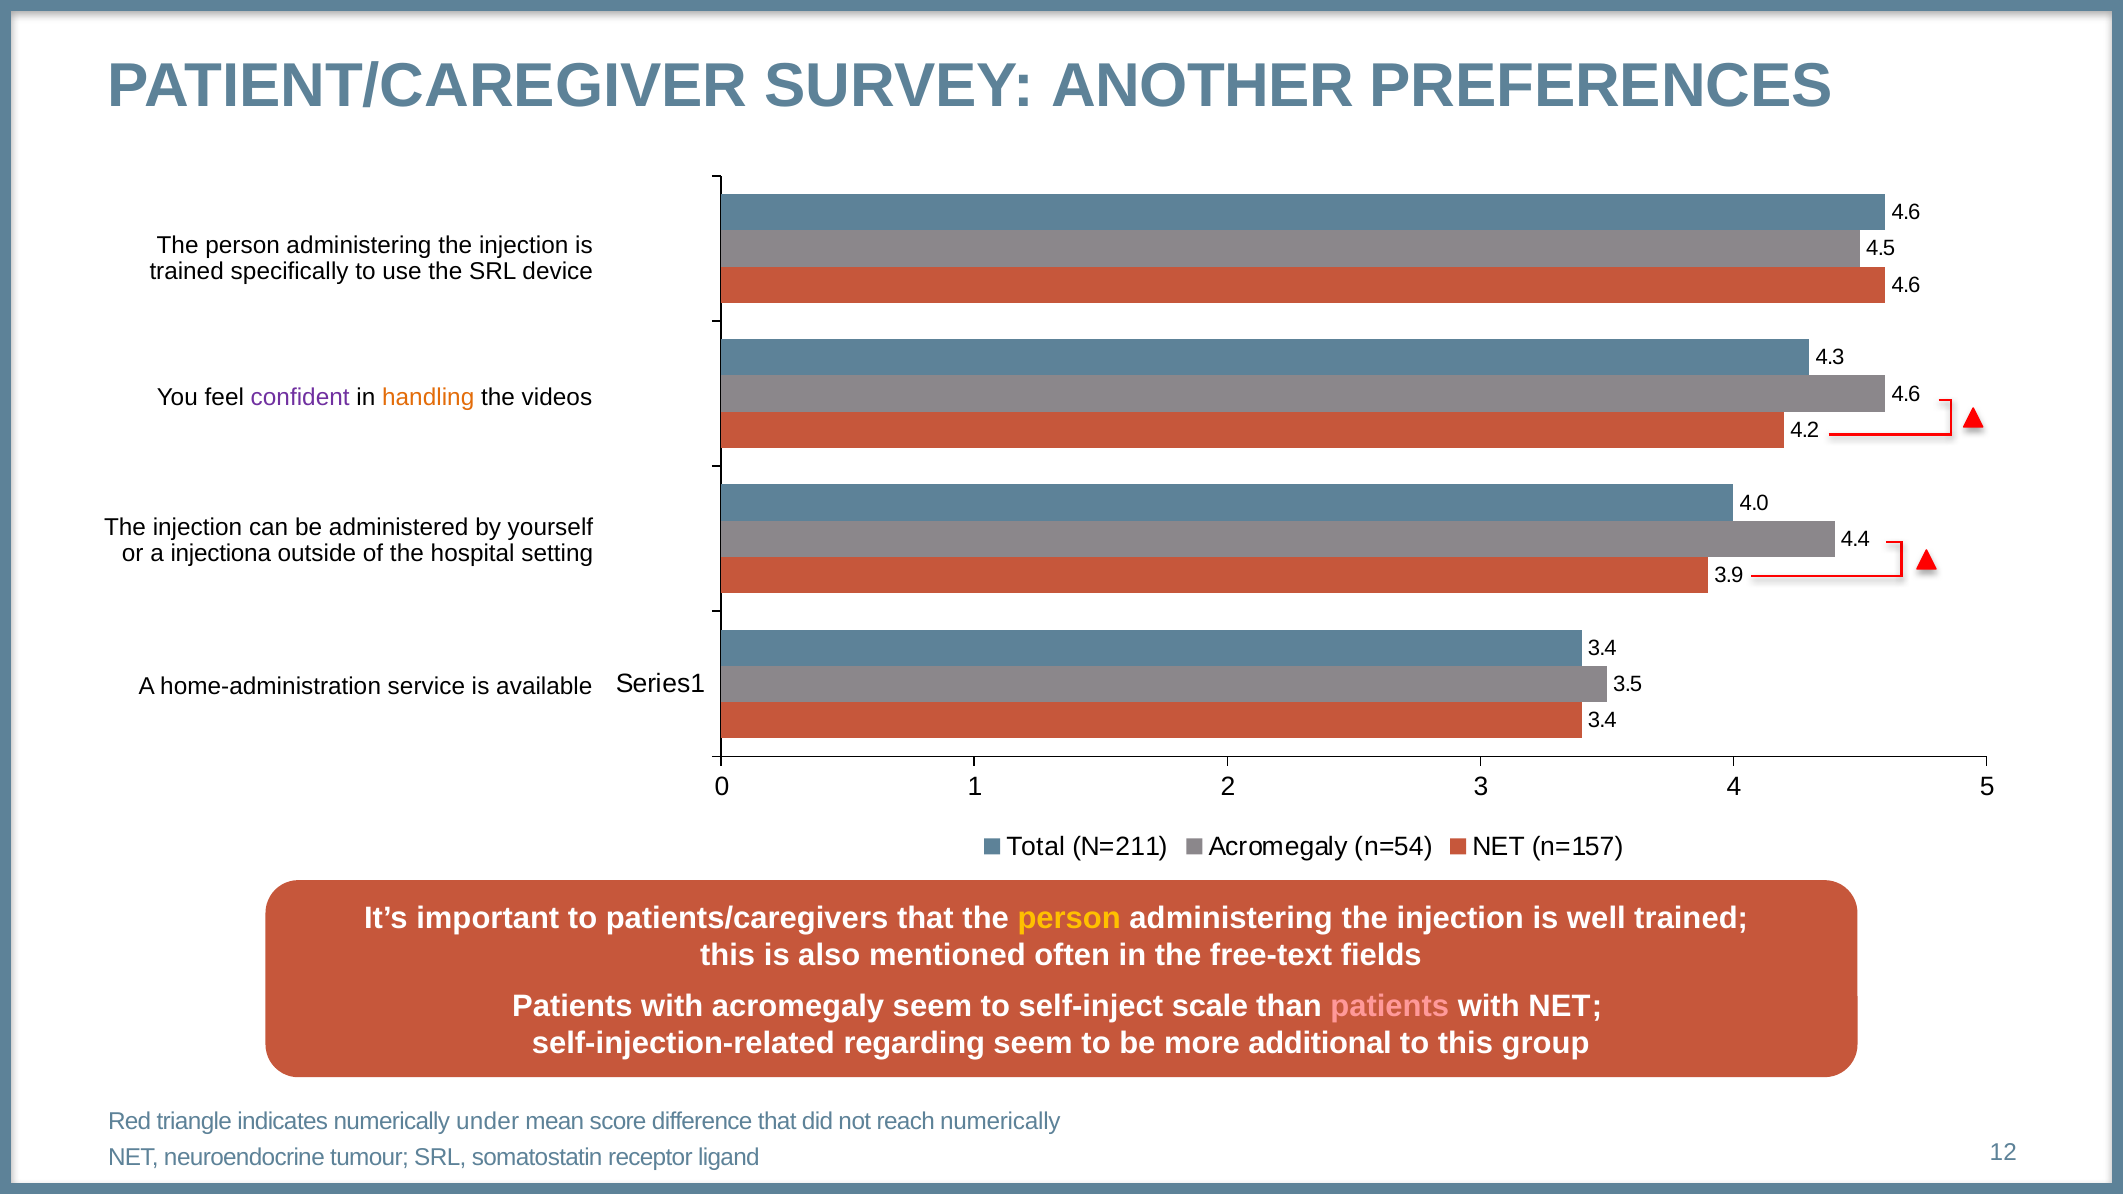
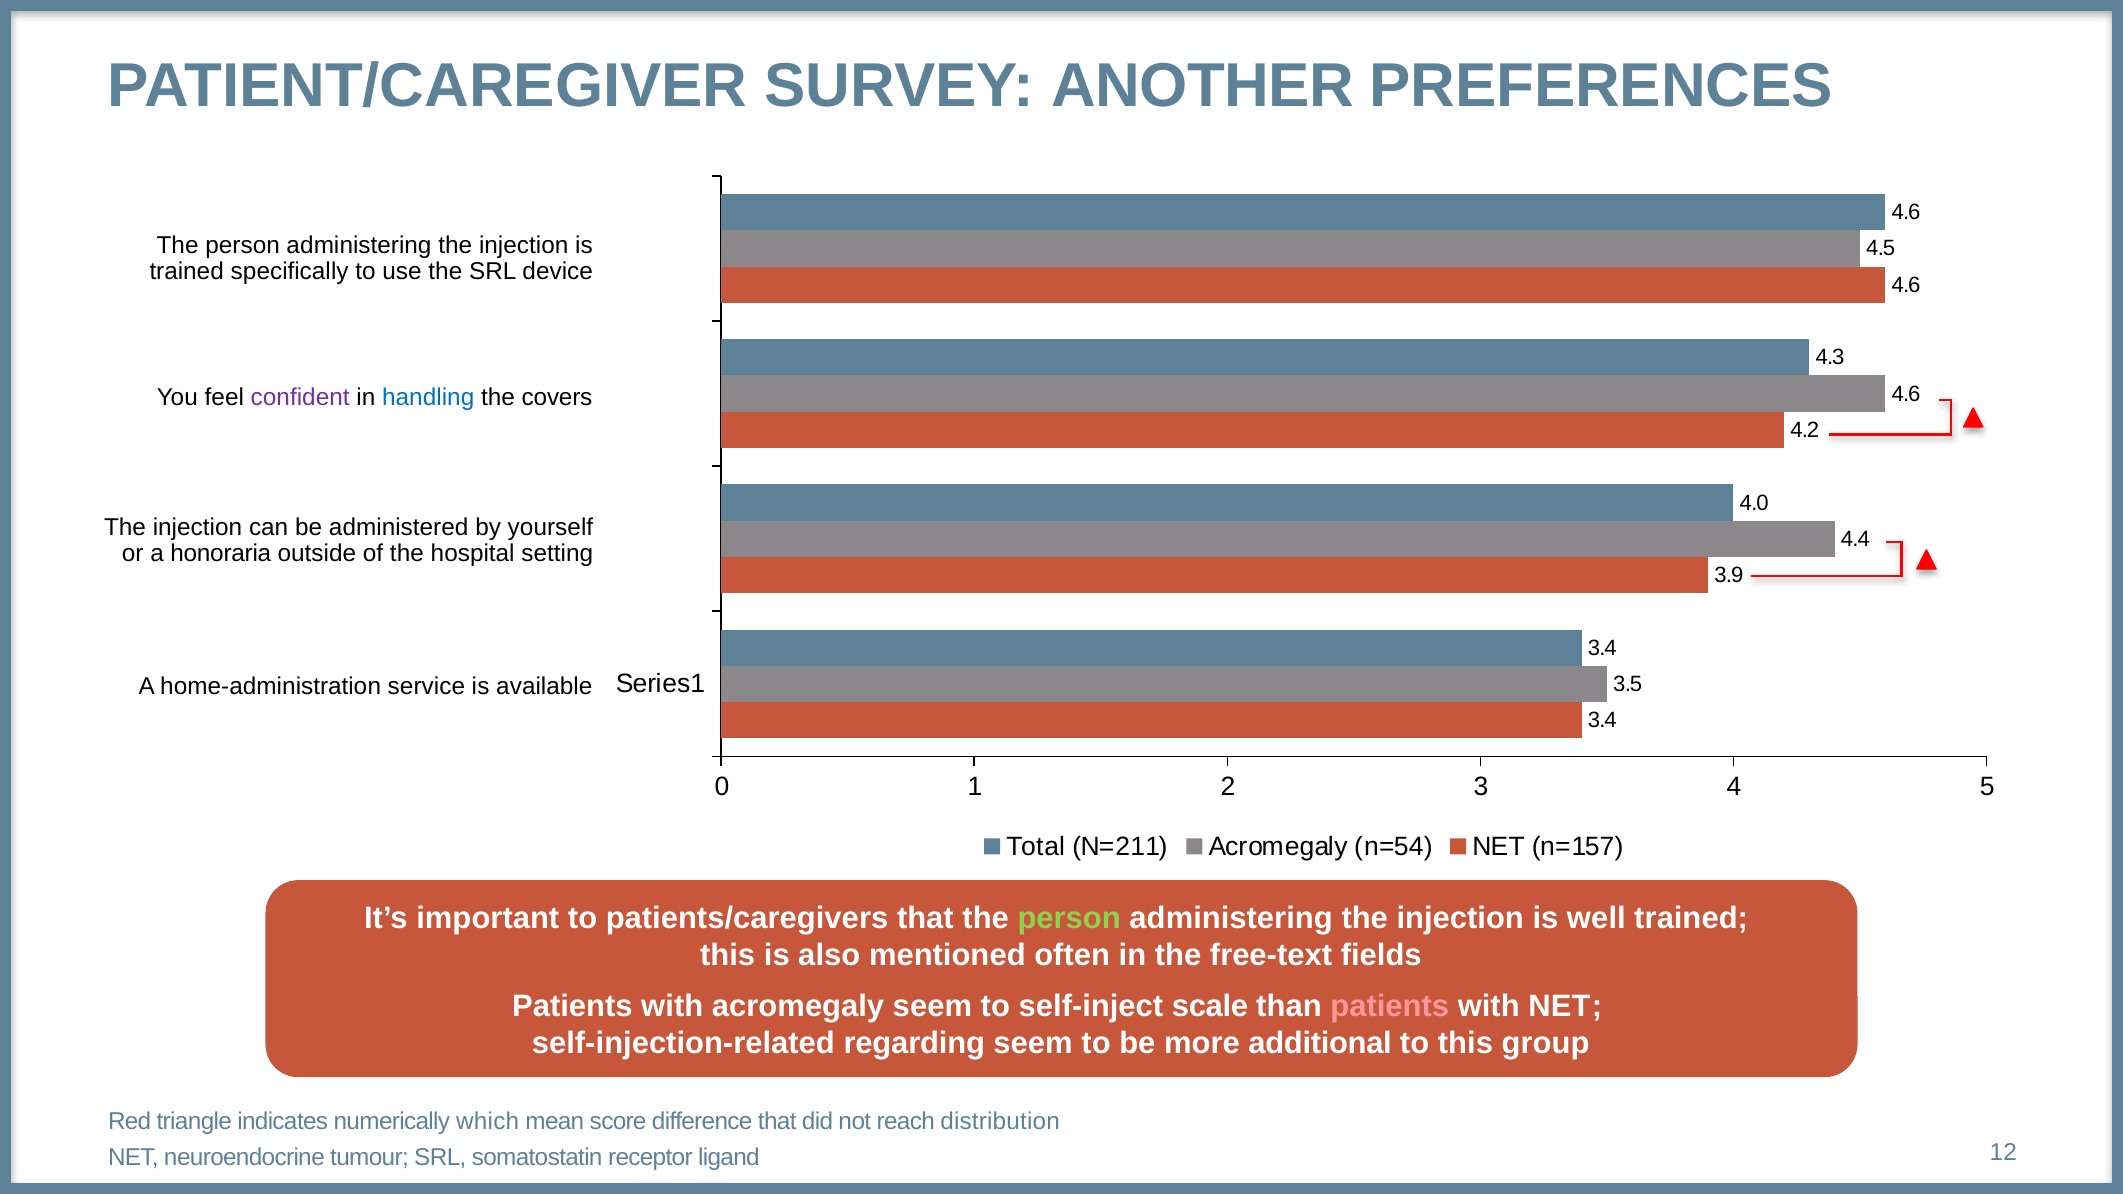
handling colour: orange -> blue (428, 398)
videos: videos -> covers (557, 398)
injectiona: injectiona -> honoraria (221, 553)
person colour: yellow -> light green (1069, 919)
under: under -> which (488, 1122)
reach numerically: numerically -> distribution (1000, 1122)
